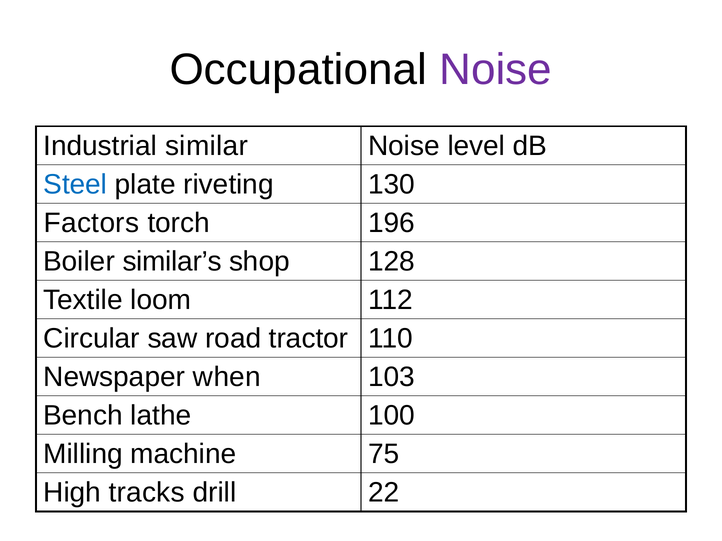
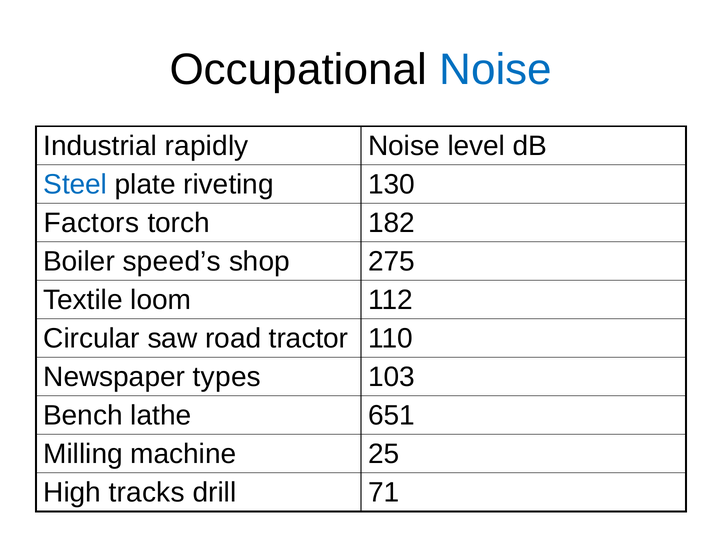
Noise colour: purple -> blue (496, 70)
similar: similar -> rapidly (207, 146)
196: 196 -> 182 (392, 223)
similar’s: similar’s -> speed’s (172, 262)
128: 128 -> 275 (392, 262)
when: when -> types (227, 377)
100: 100 -> 651 (392, 416)
75: 75 -> 25 (384, 454)
22: 22 -> 71 (384, 493)
